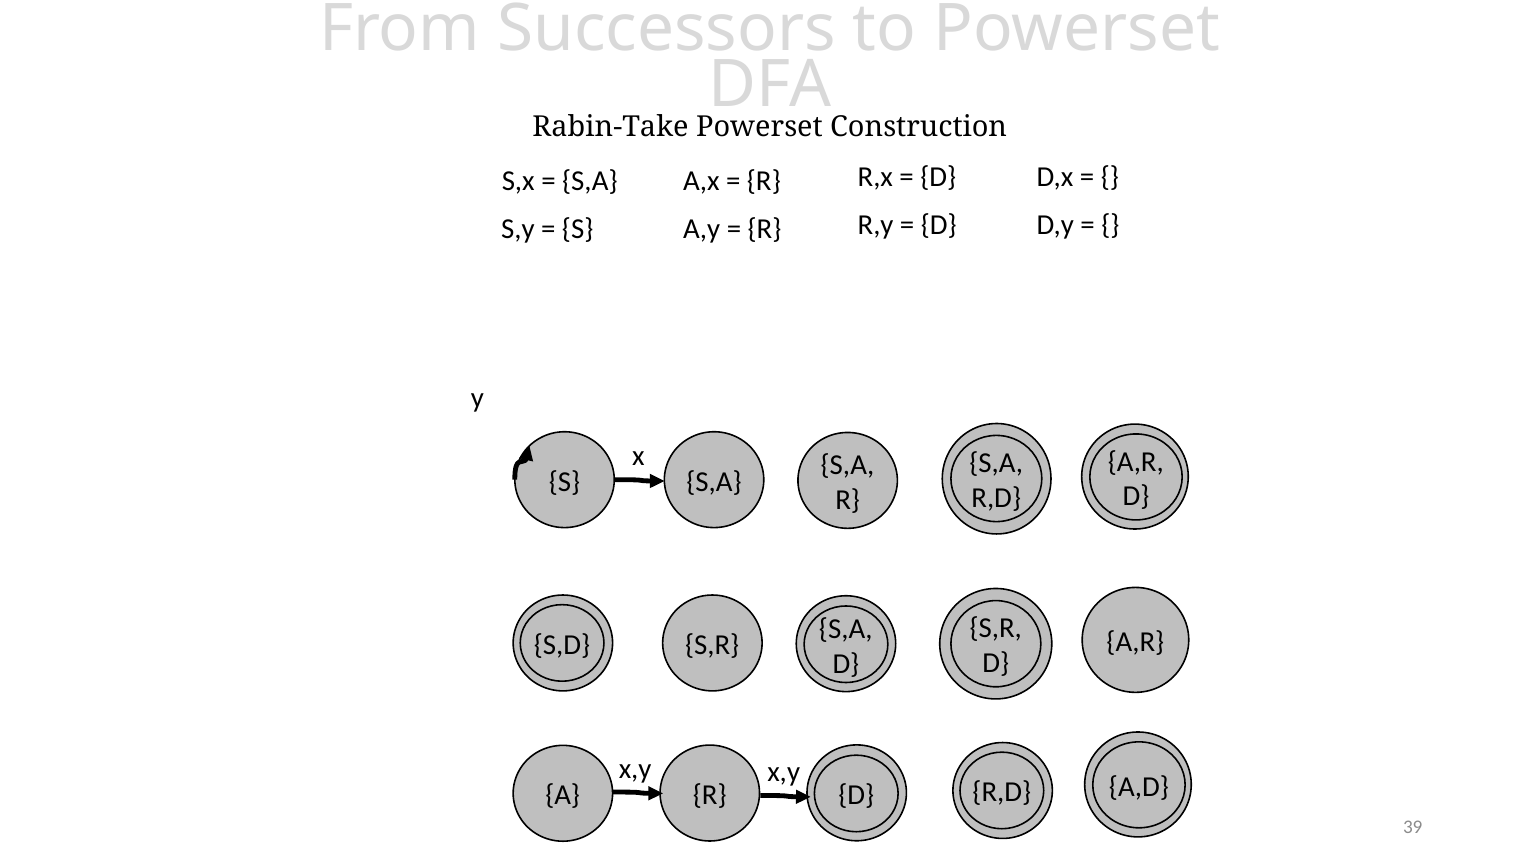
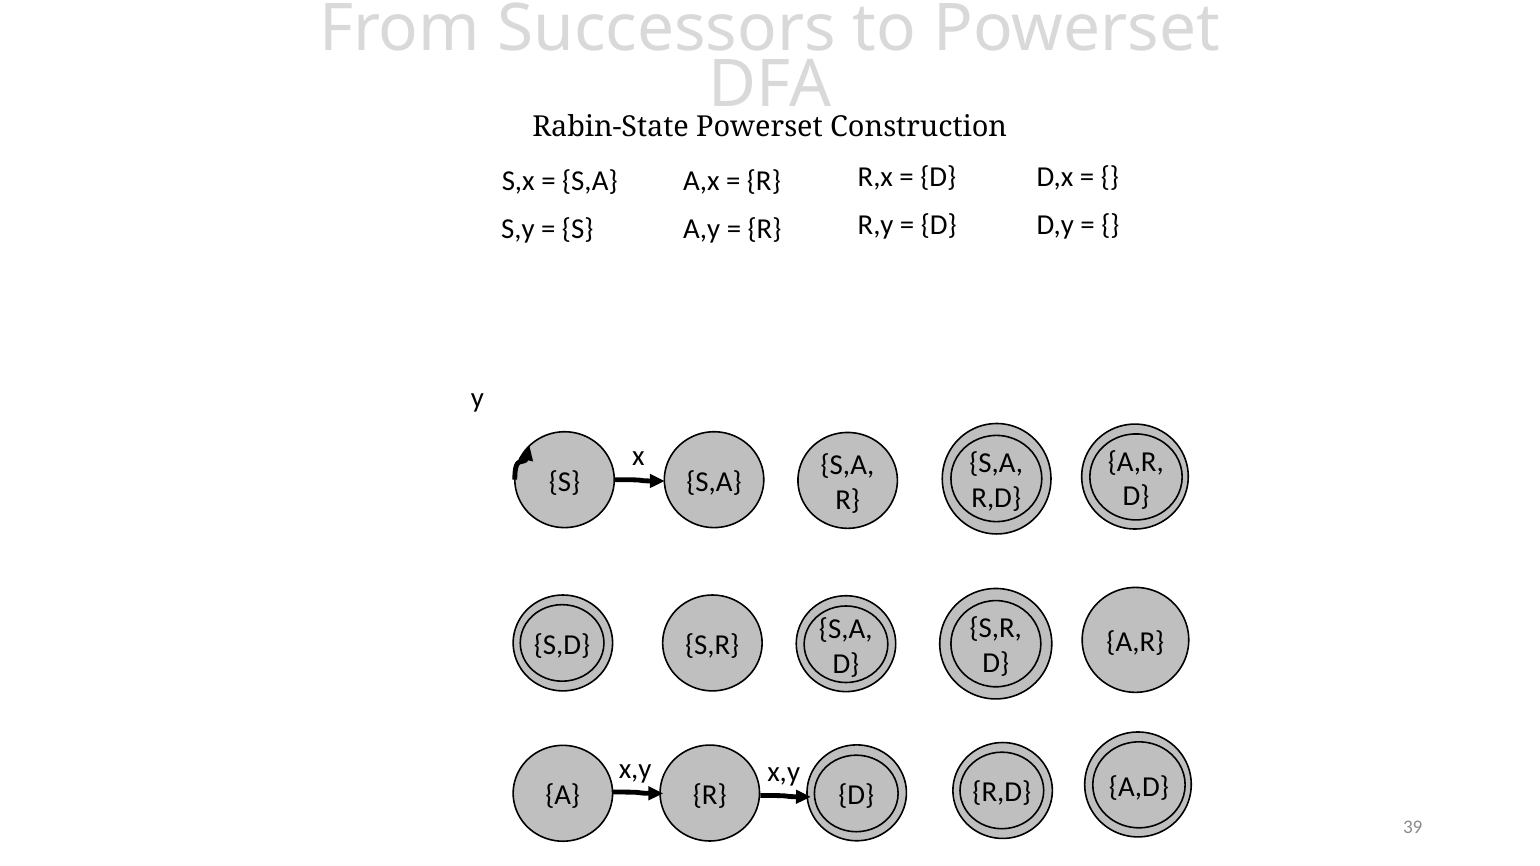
Rabin-Take: Rabin-Take -> Rabin-State (611, 127)
